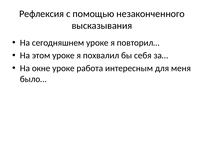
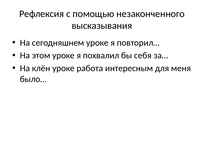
окне: окне -> клён (41, 68)
